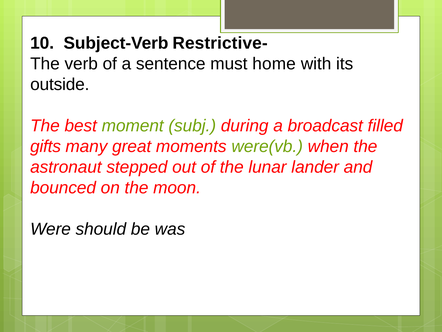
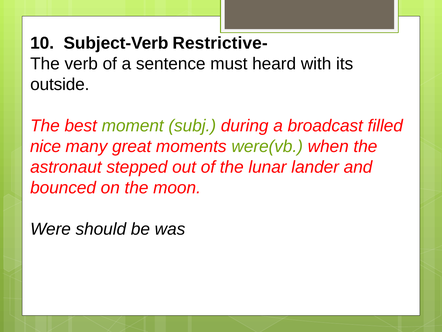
home: home -> heard (274, 64)
gifts: gifts -> nice (46, 146)
